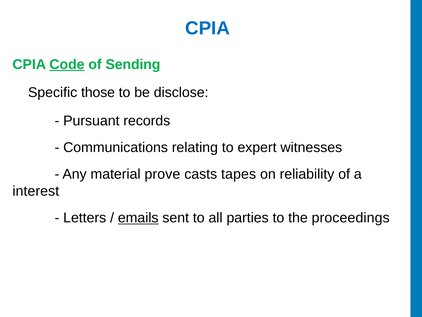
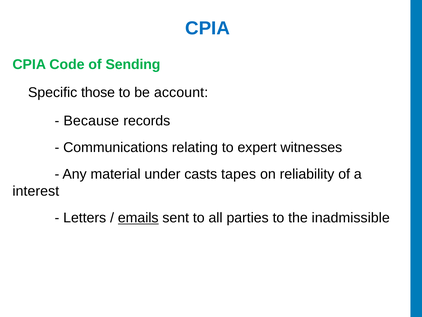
Code underline: present -> none (67, 64)
disclose: disclose -> account (181, 92)
Pursuant: Pursuant -> Because (91, 121)
prove: prove -> under (162, 174)
proceedings: proceedings -> inadmissible (351, 218)
